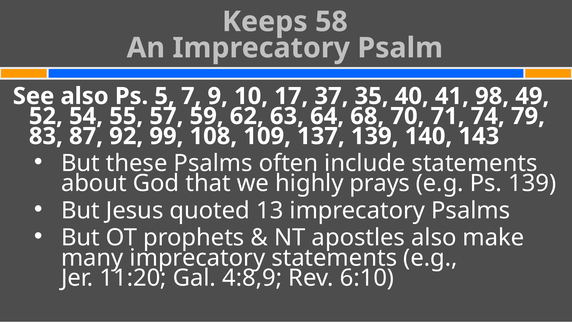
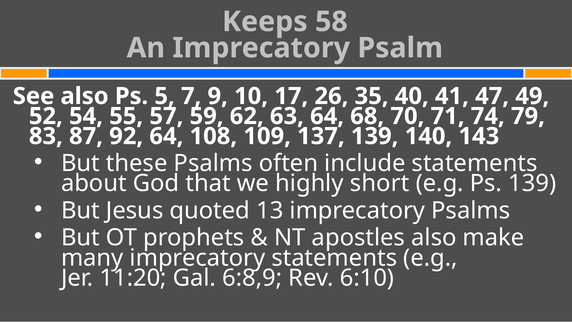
37: 37 -> 26 (331, 96)
98: 98 -> 47 (492, 96)
92 99: 99 -> 64 (166, 136)
prays: prays -> short (380, 183)
4:8,9: 4:8,9 -> 6:8,9 (252, 278)
